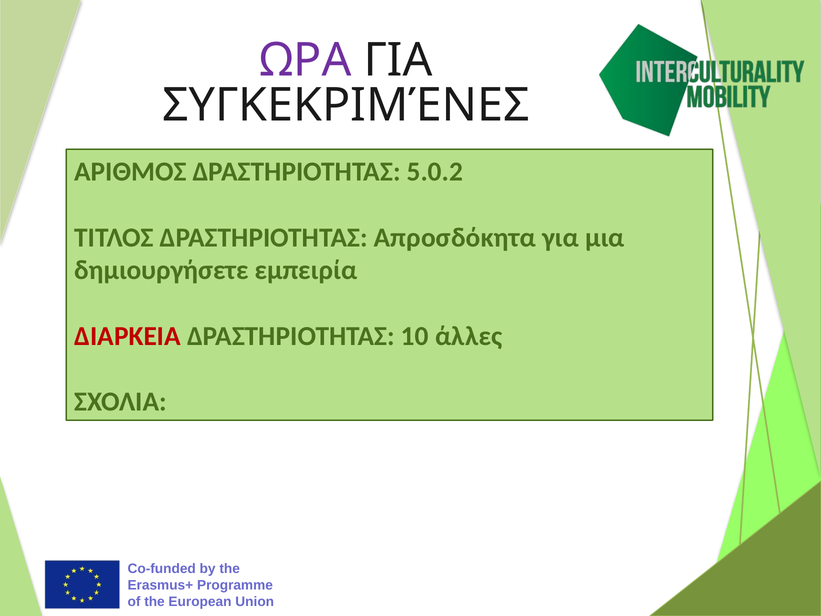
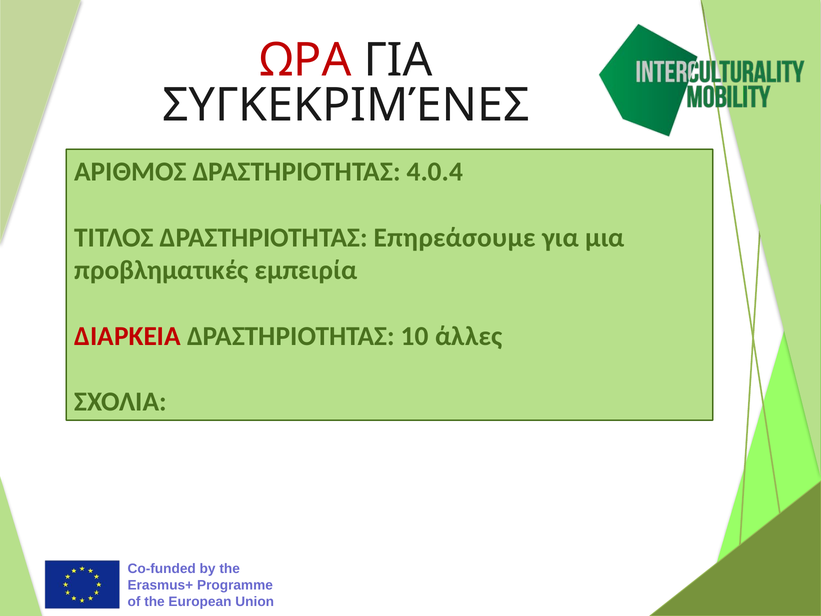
ΩΡΑ colour: purple -> red (306, 61)
5.0.2: 5.0.2 -> 4.0.4 (435, 172)
Απροσδόκητα: Απροσδόκητα -> Επηρεάσουμε (455, 237)
δημιουργήσετε: δημιουργήσετε -> προβληματικές (162, 270)
